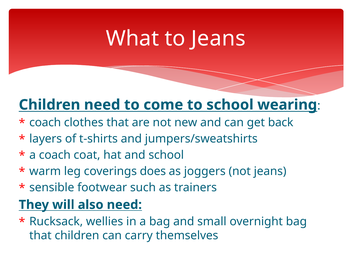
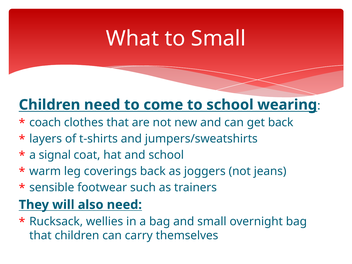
to Jeans: Jeans -> Small (218, 39)
a coach: coach -> signal (55, 155)
coverings does: does -> back (153, 171)
